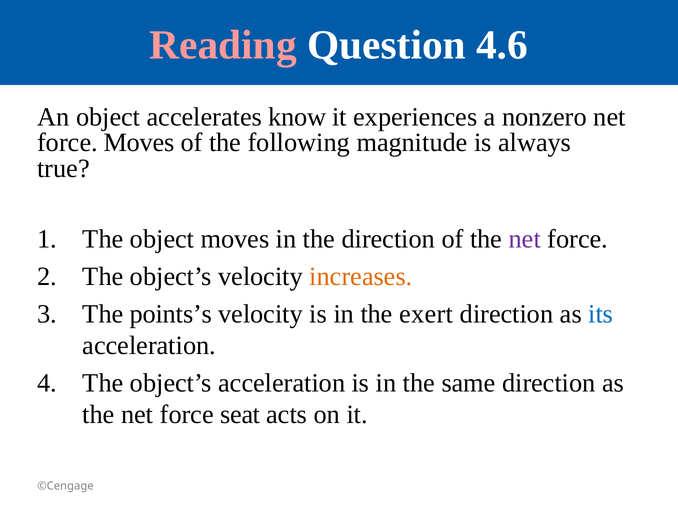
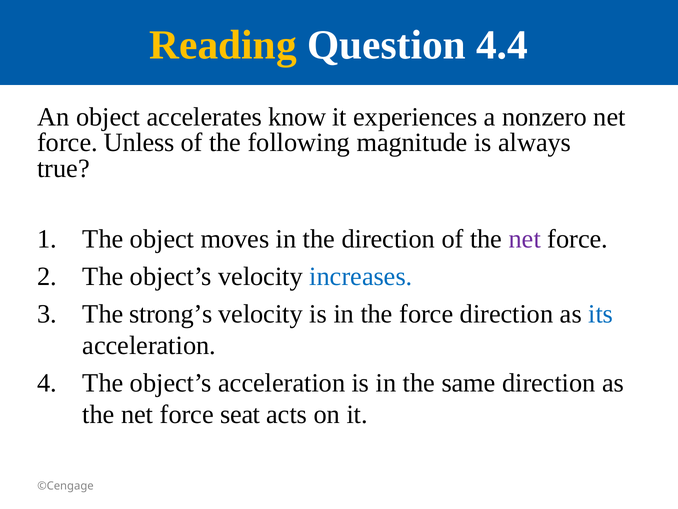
Reading colour: pink -> yellow (223, 45)
4.6: 4.6 -> 4.4 (502, 45)
force Moves: Moves -> Unless (139, 143)
increases colour: orange -> blue (361, 276)
points’s: points’s -> strong’s (171, 314)
the exert: exert -> force (426, 314)
